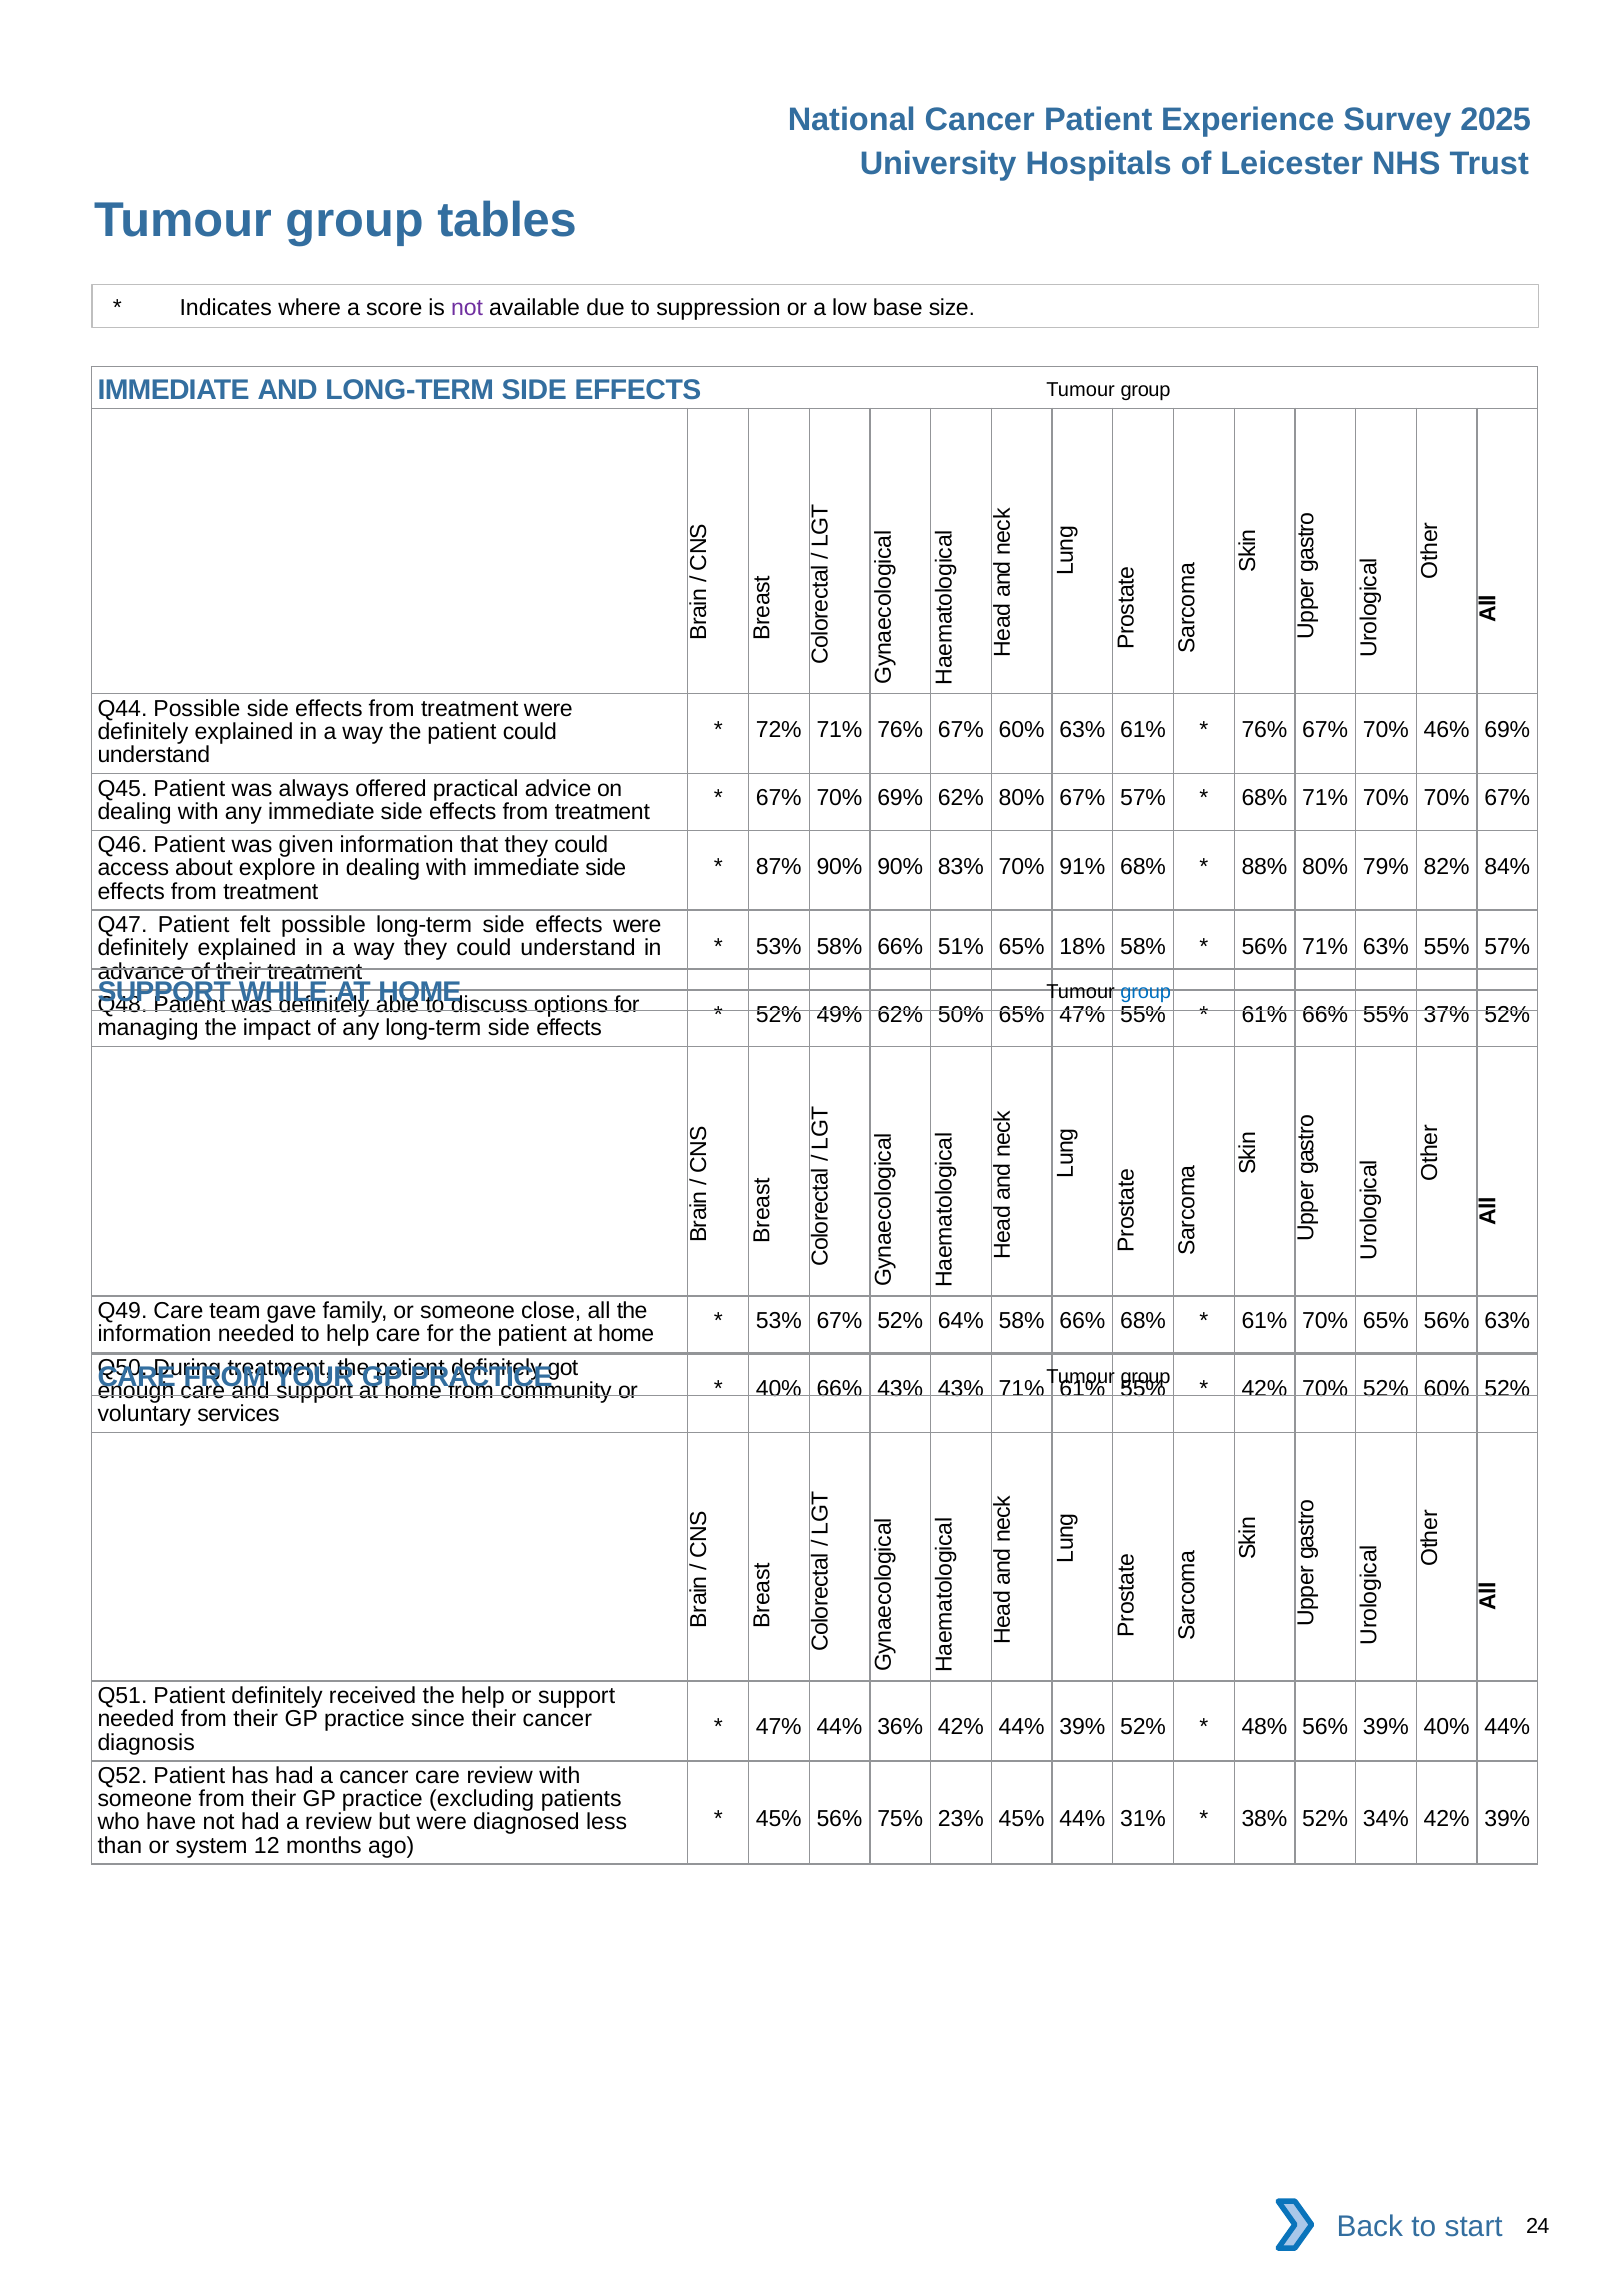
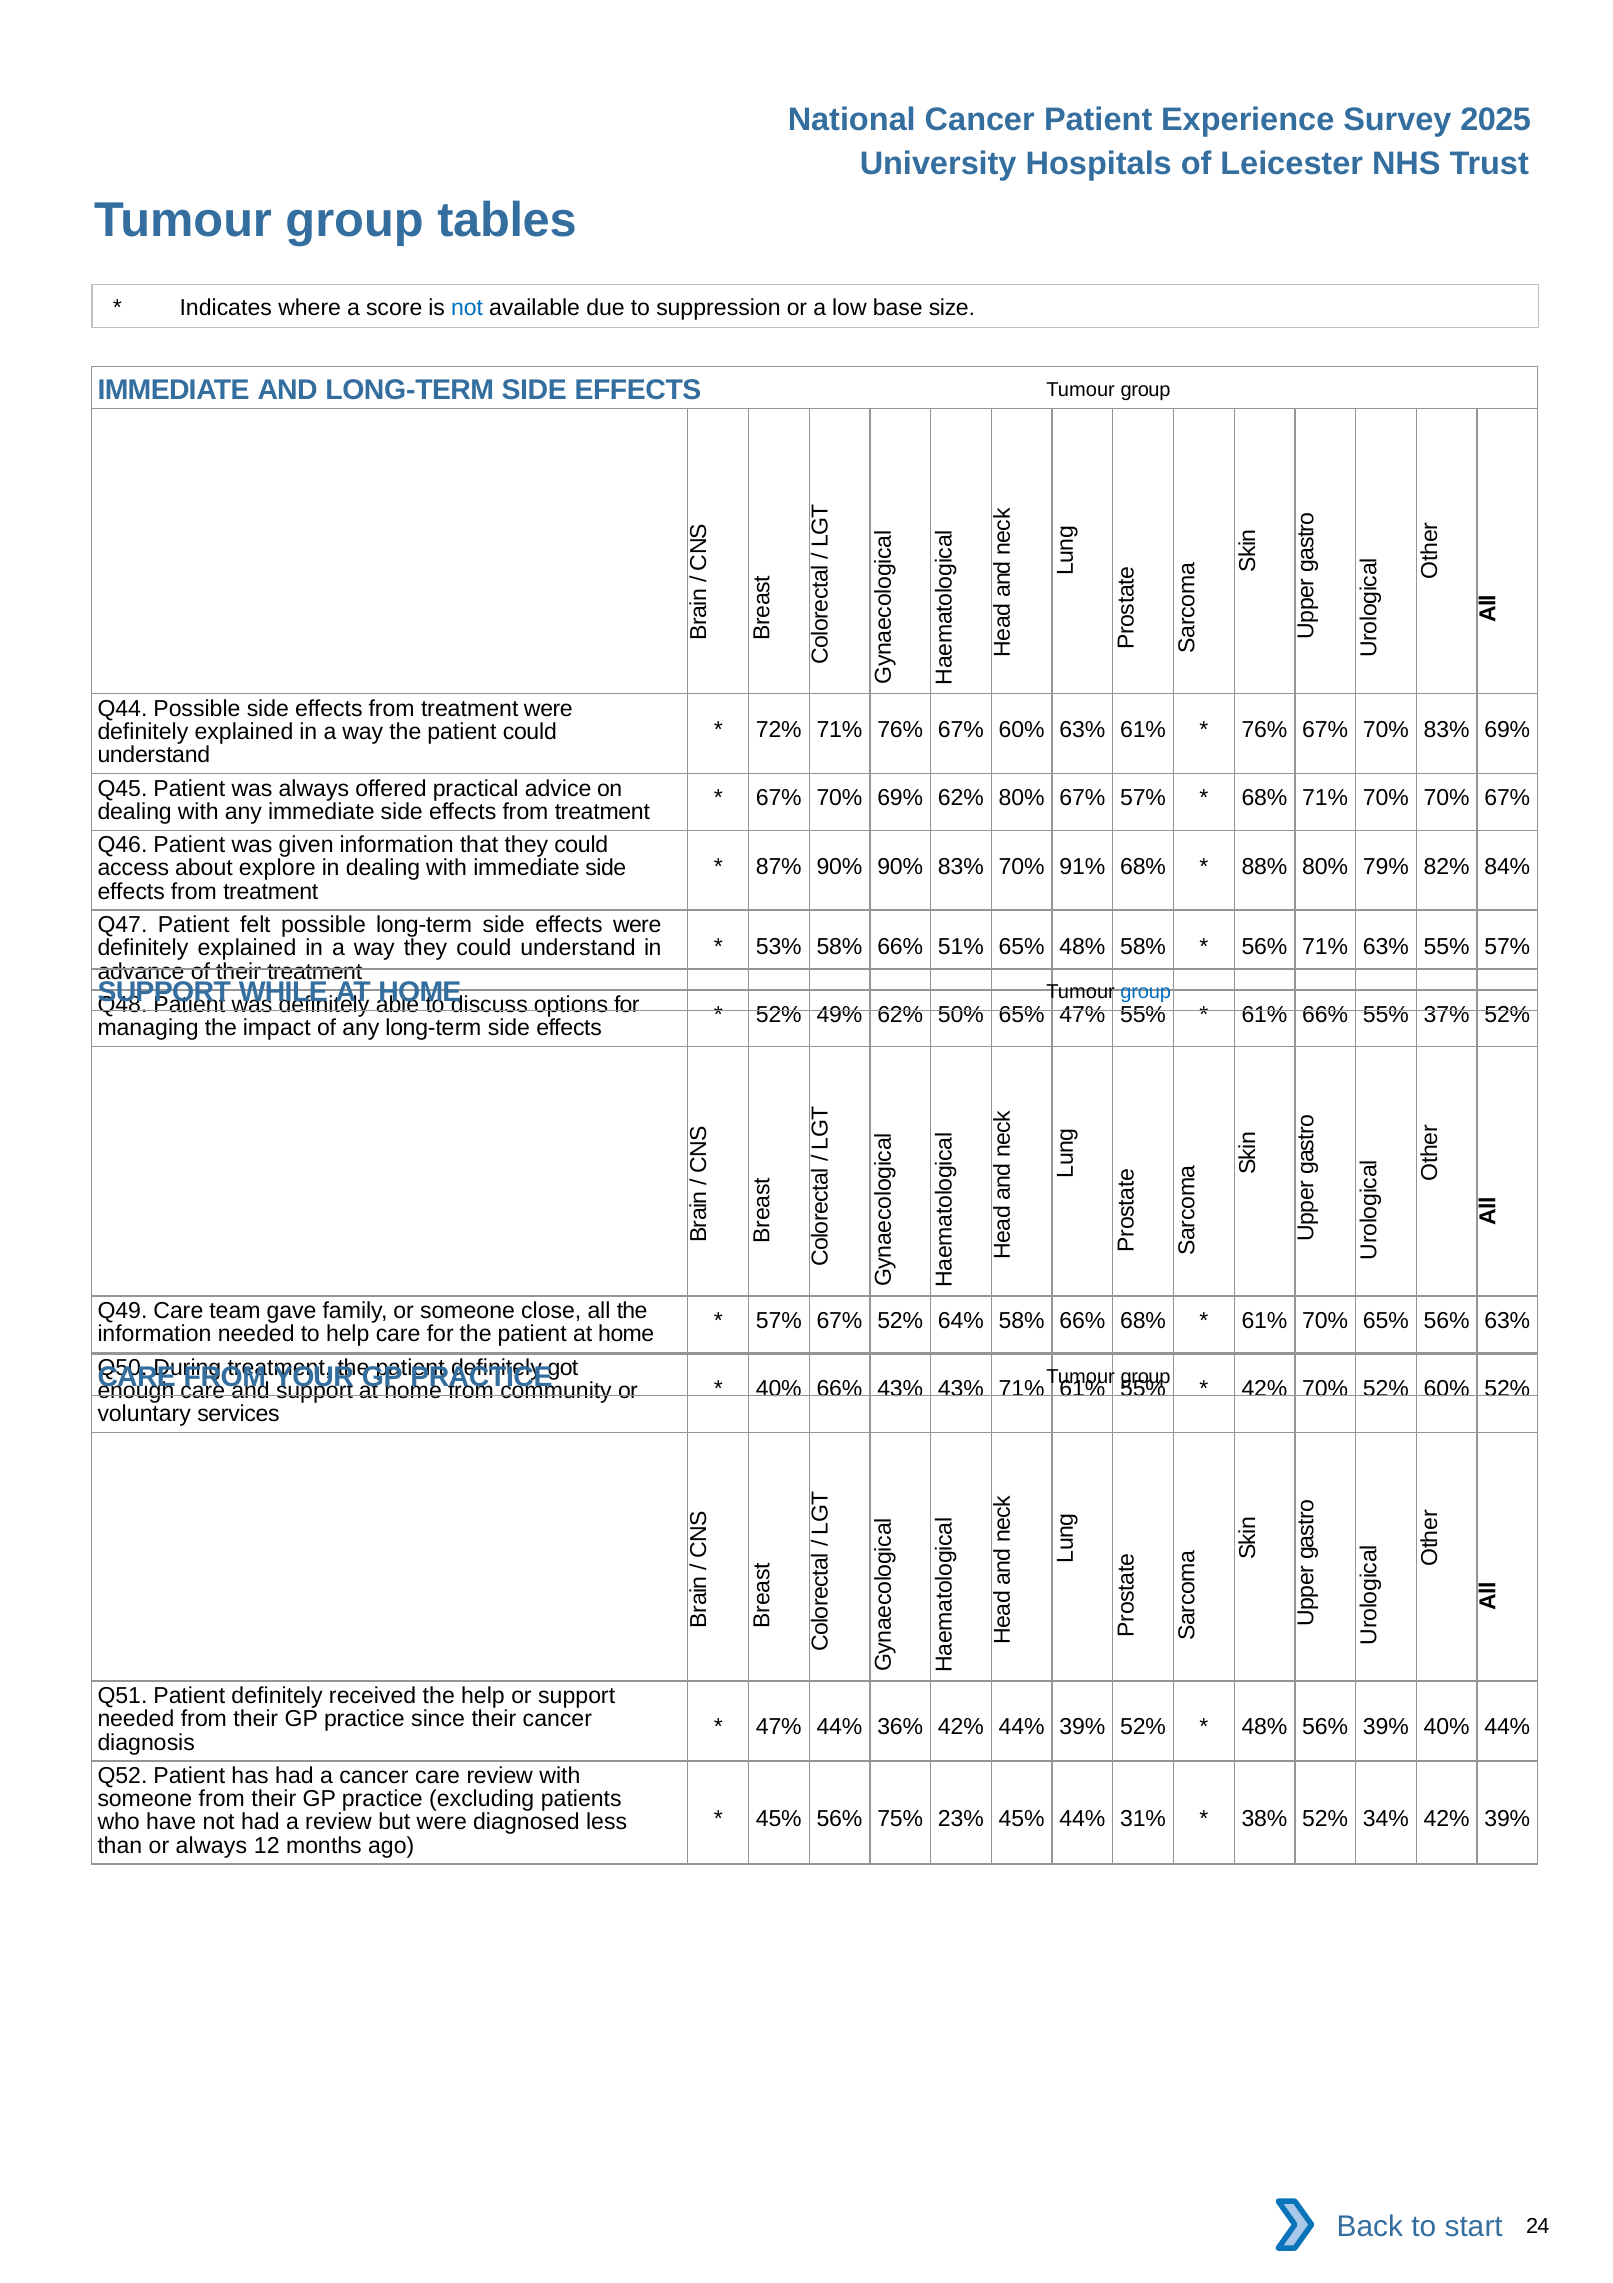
not colour: purple -> blue (467, 308)
70% 46%: 46% -> 83% (1447, 730)
65% 18%: 18% -> 48% (1082, 946)
53%: 53% -> 57% (779, 1320)
or system: system -> always (211, 1845)
